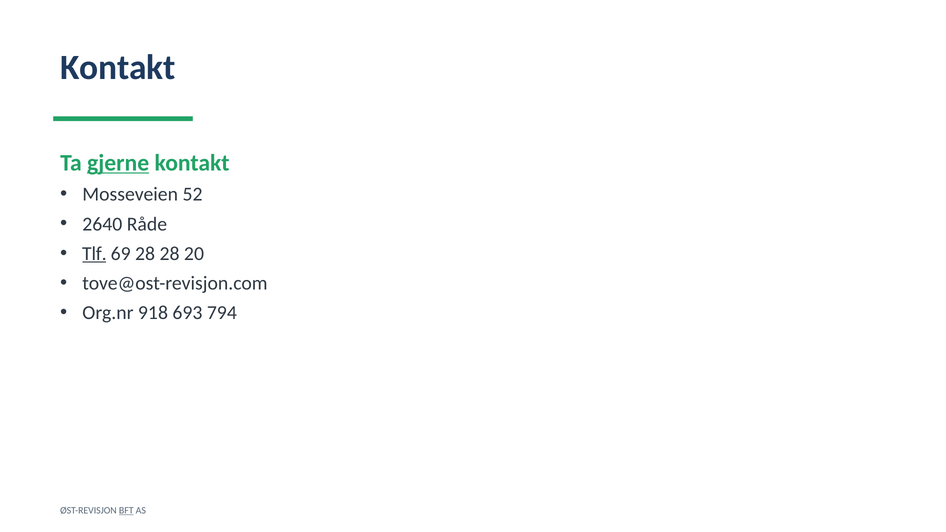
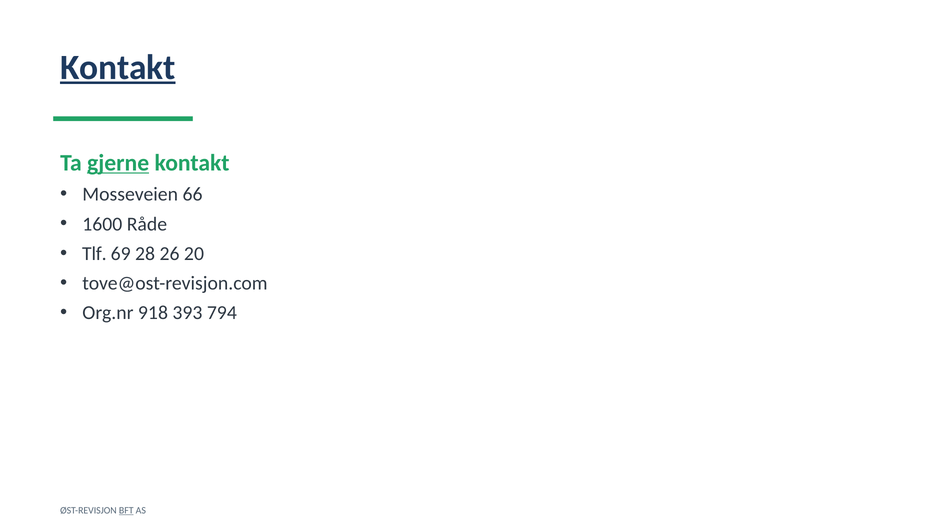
Kontakt underline: none -> present (118, 68)
52: 52 -> 66 (193, 195)
2640: 2640 -> 1600 (102, 224)
Tlf underline: present -> none (94, 254)
28 28: 28 -> 26 (170, 254)
693: 693 -> 393 (187, 313)
